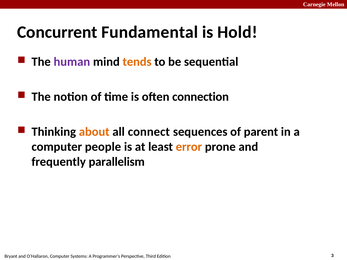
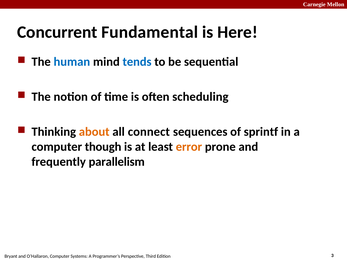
Hold: Hold -> Here (237, 32)
human colour: purple -> blue (72, 62)
tends colour: orange -> blue (137, 62)
connection: connection -> scheduling (200, 97)
parent: parent -> sprintf (261, 132)
people: people -> though (103, 147)
